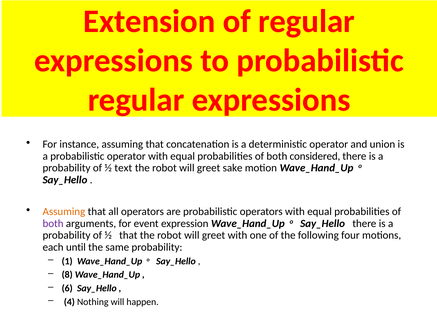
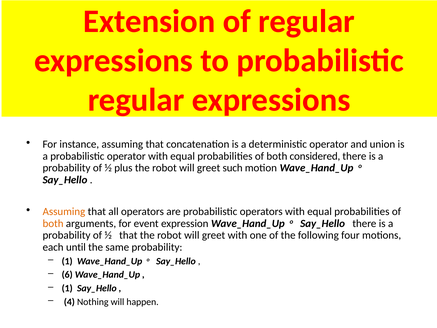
text: text -> plus (123, 168)
sake: sake -> such (233, 168)
both colour: purple -> orange (53, 223)
8: 8 -> 6 (67, 275)
6: 6 -> 1 (67, 288)
